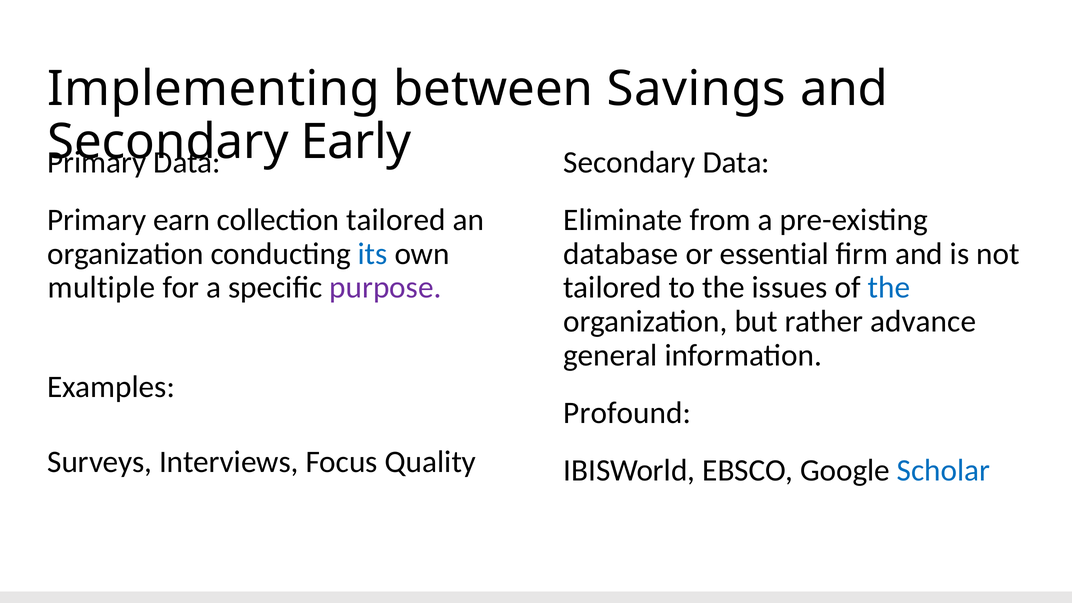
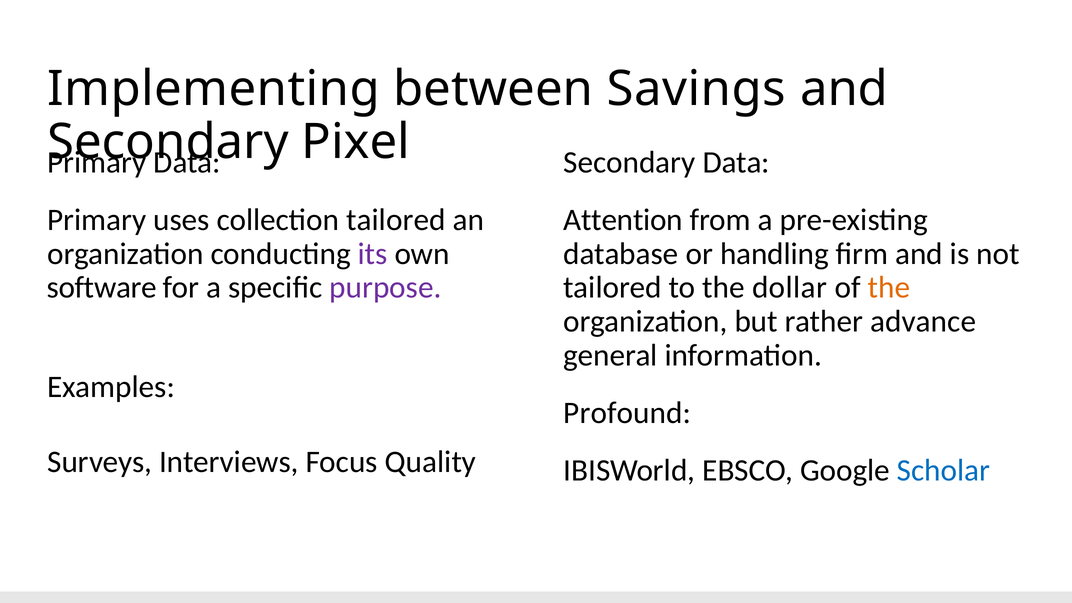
Early: Early -> Pixel (356, 142)
earn: earn -> uses (182, 220)
Eliminate: Eliminate -> Attention (623, 220)
its colour: blue -> purple (373, 254)
essential: essential -> handling (774, 254)
multiple: multiple -> software (102, 288)
issues: issues -> dollar (790, 288)
the colour: blue -> orange (889, 288)
